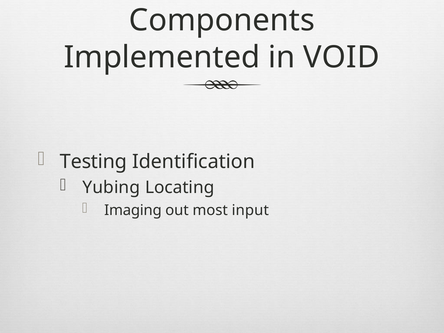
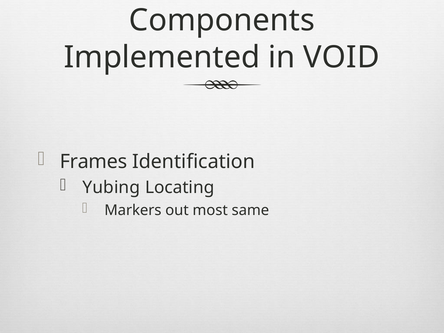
Testing: Testing -> Frames (94, 162)
Imaging: Imaging -> Markers (133, 210)
input: input -> same (250, 210)
